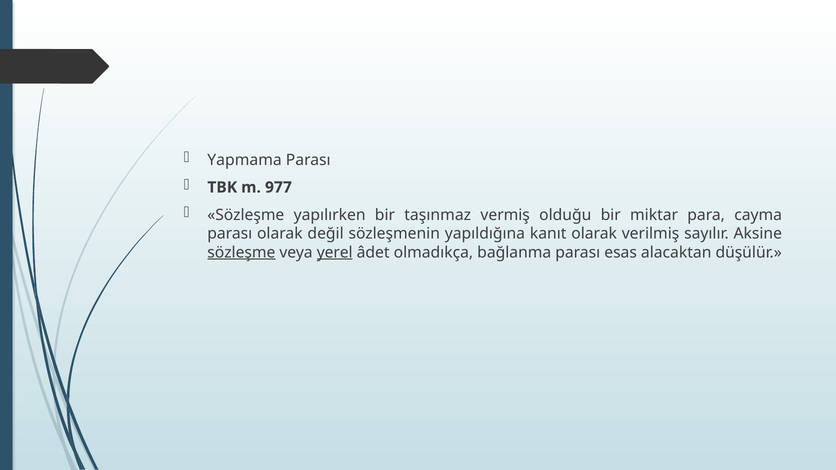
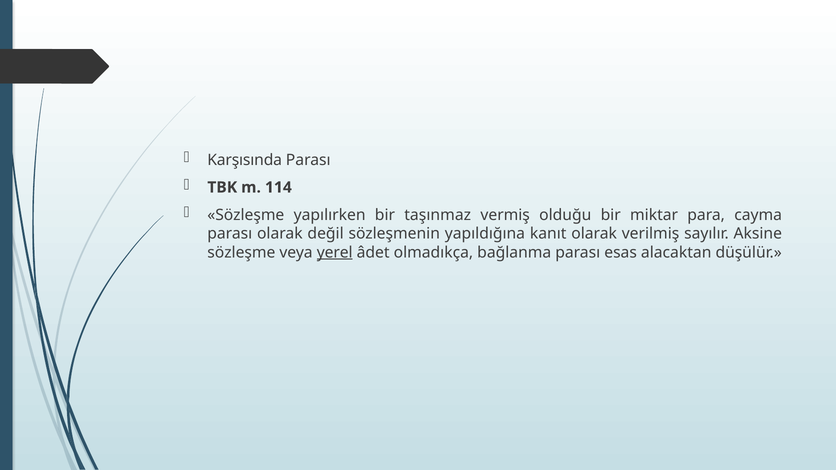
Yapmama: Yapmama -> Karşısında (245, 160)
977: 977 -> 114 (278, 187)
sözleşme underline: present -> none (241, 253)
